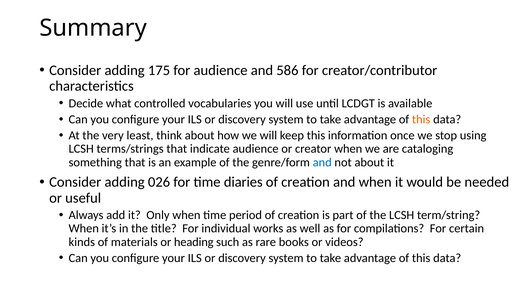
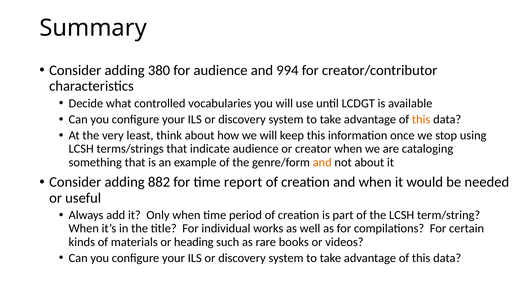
175: 175 -> 380 (159, 70)
586: 586 -> 994 (287, 70)
and colour: blue -> orange (322, 162)
026: 026 -> 882 (159, 182)
diaries: diaries -> report (243, 182)
